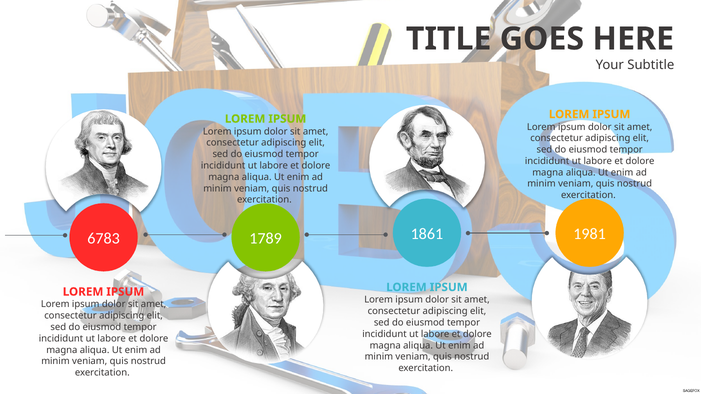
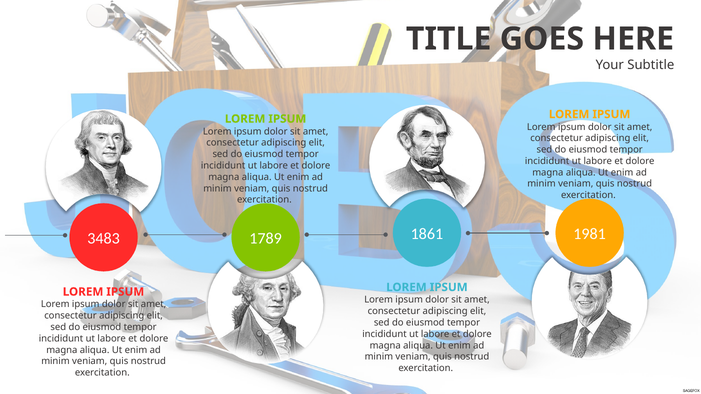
6783: 6783 -> 3483 (104, 239)
